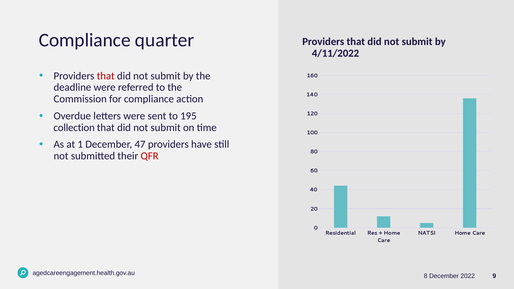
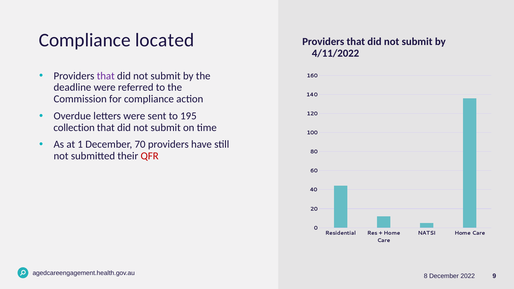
quarter: quarter -> located (165, 40)
that colour: red -> purple (106, 76)
47: 47 -> 70 (140, 144)
